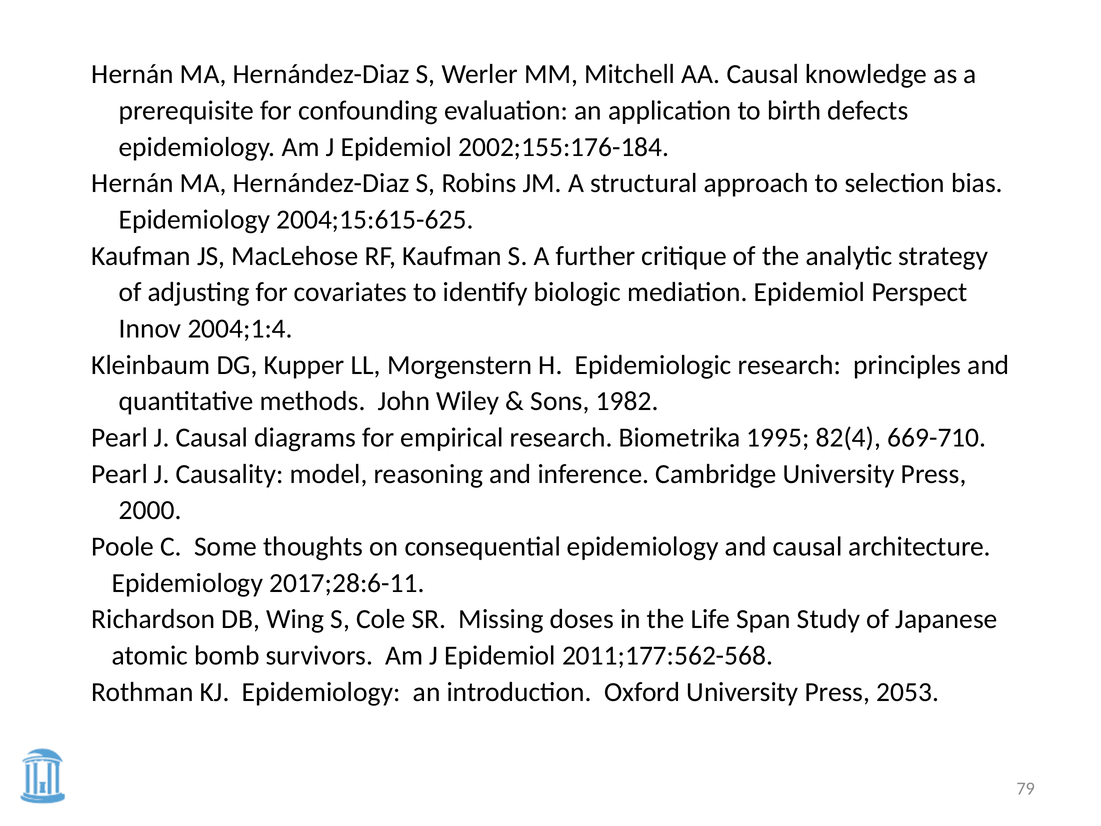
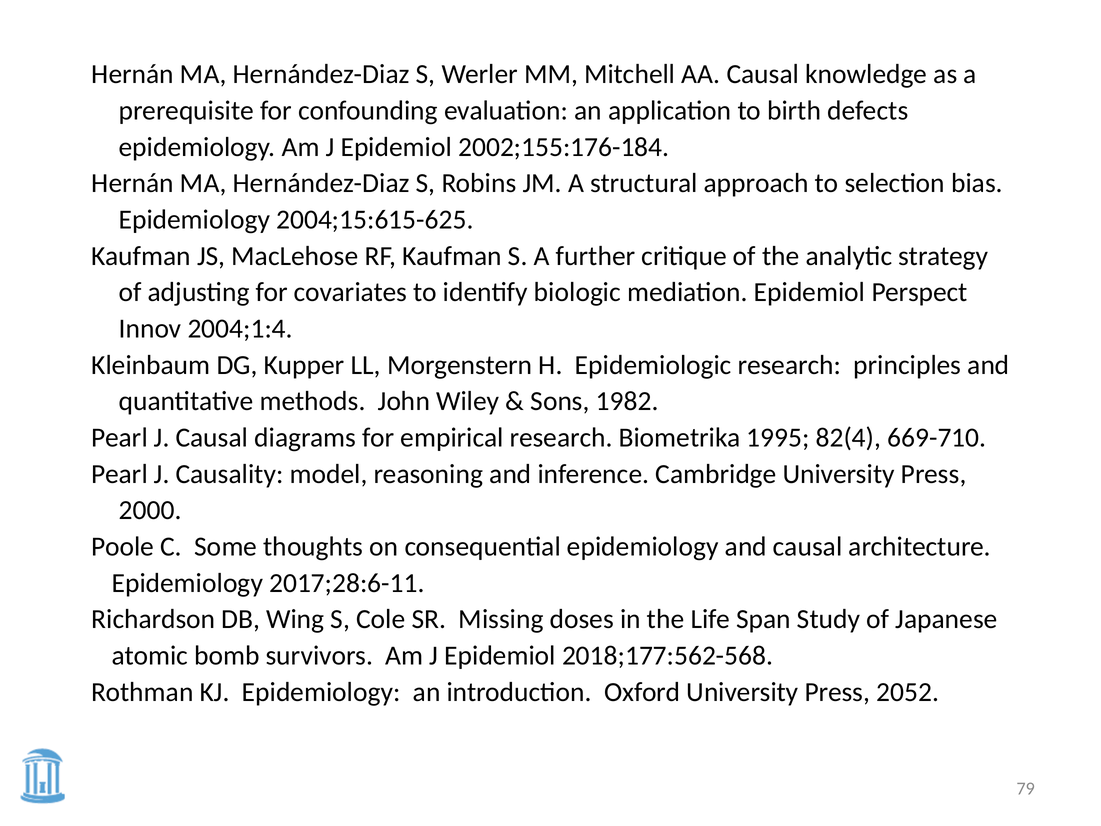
2011;177:562-568: 2011;177:562-568 -> 2018;177:562-568 (668, 656)
2053: 2053 -> 2052 (908, 692)
